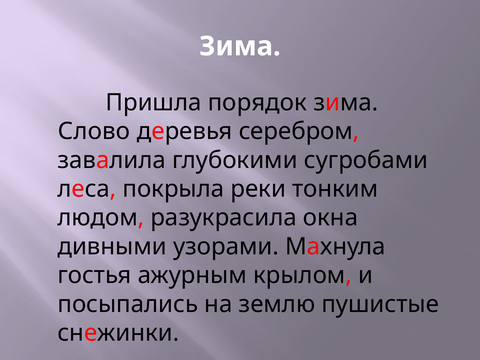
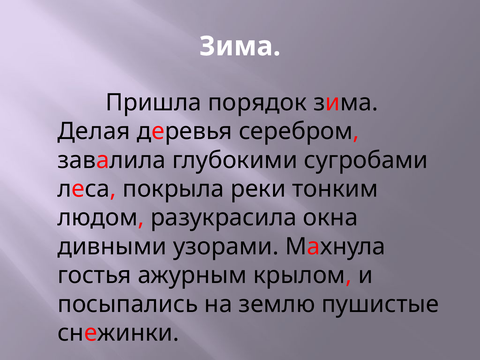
Слово: Слово -> Делая (94, 131)
